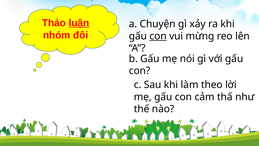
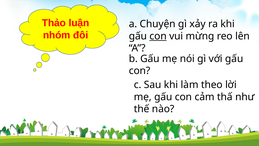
luận underline: present -> none (79, 23)
